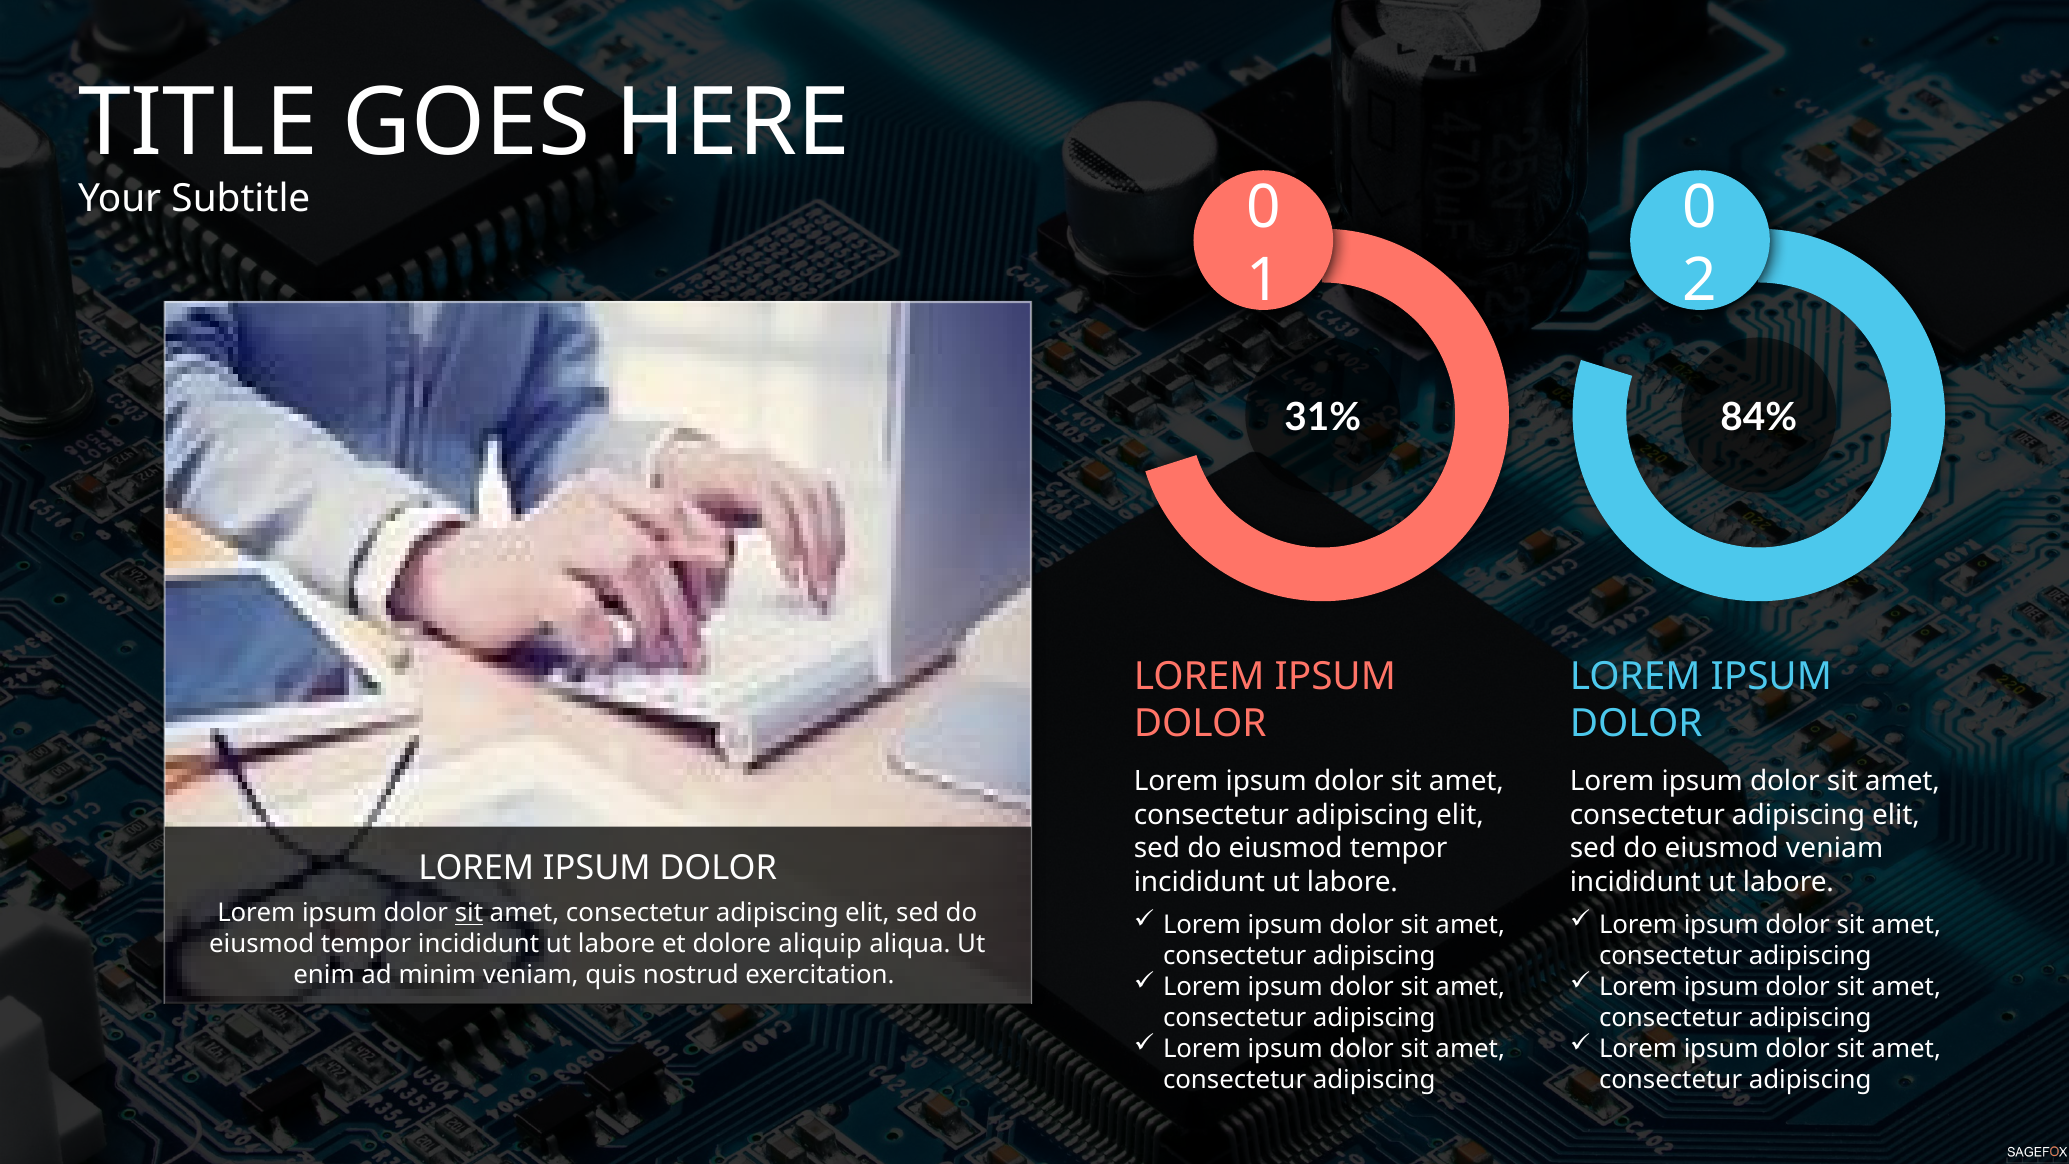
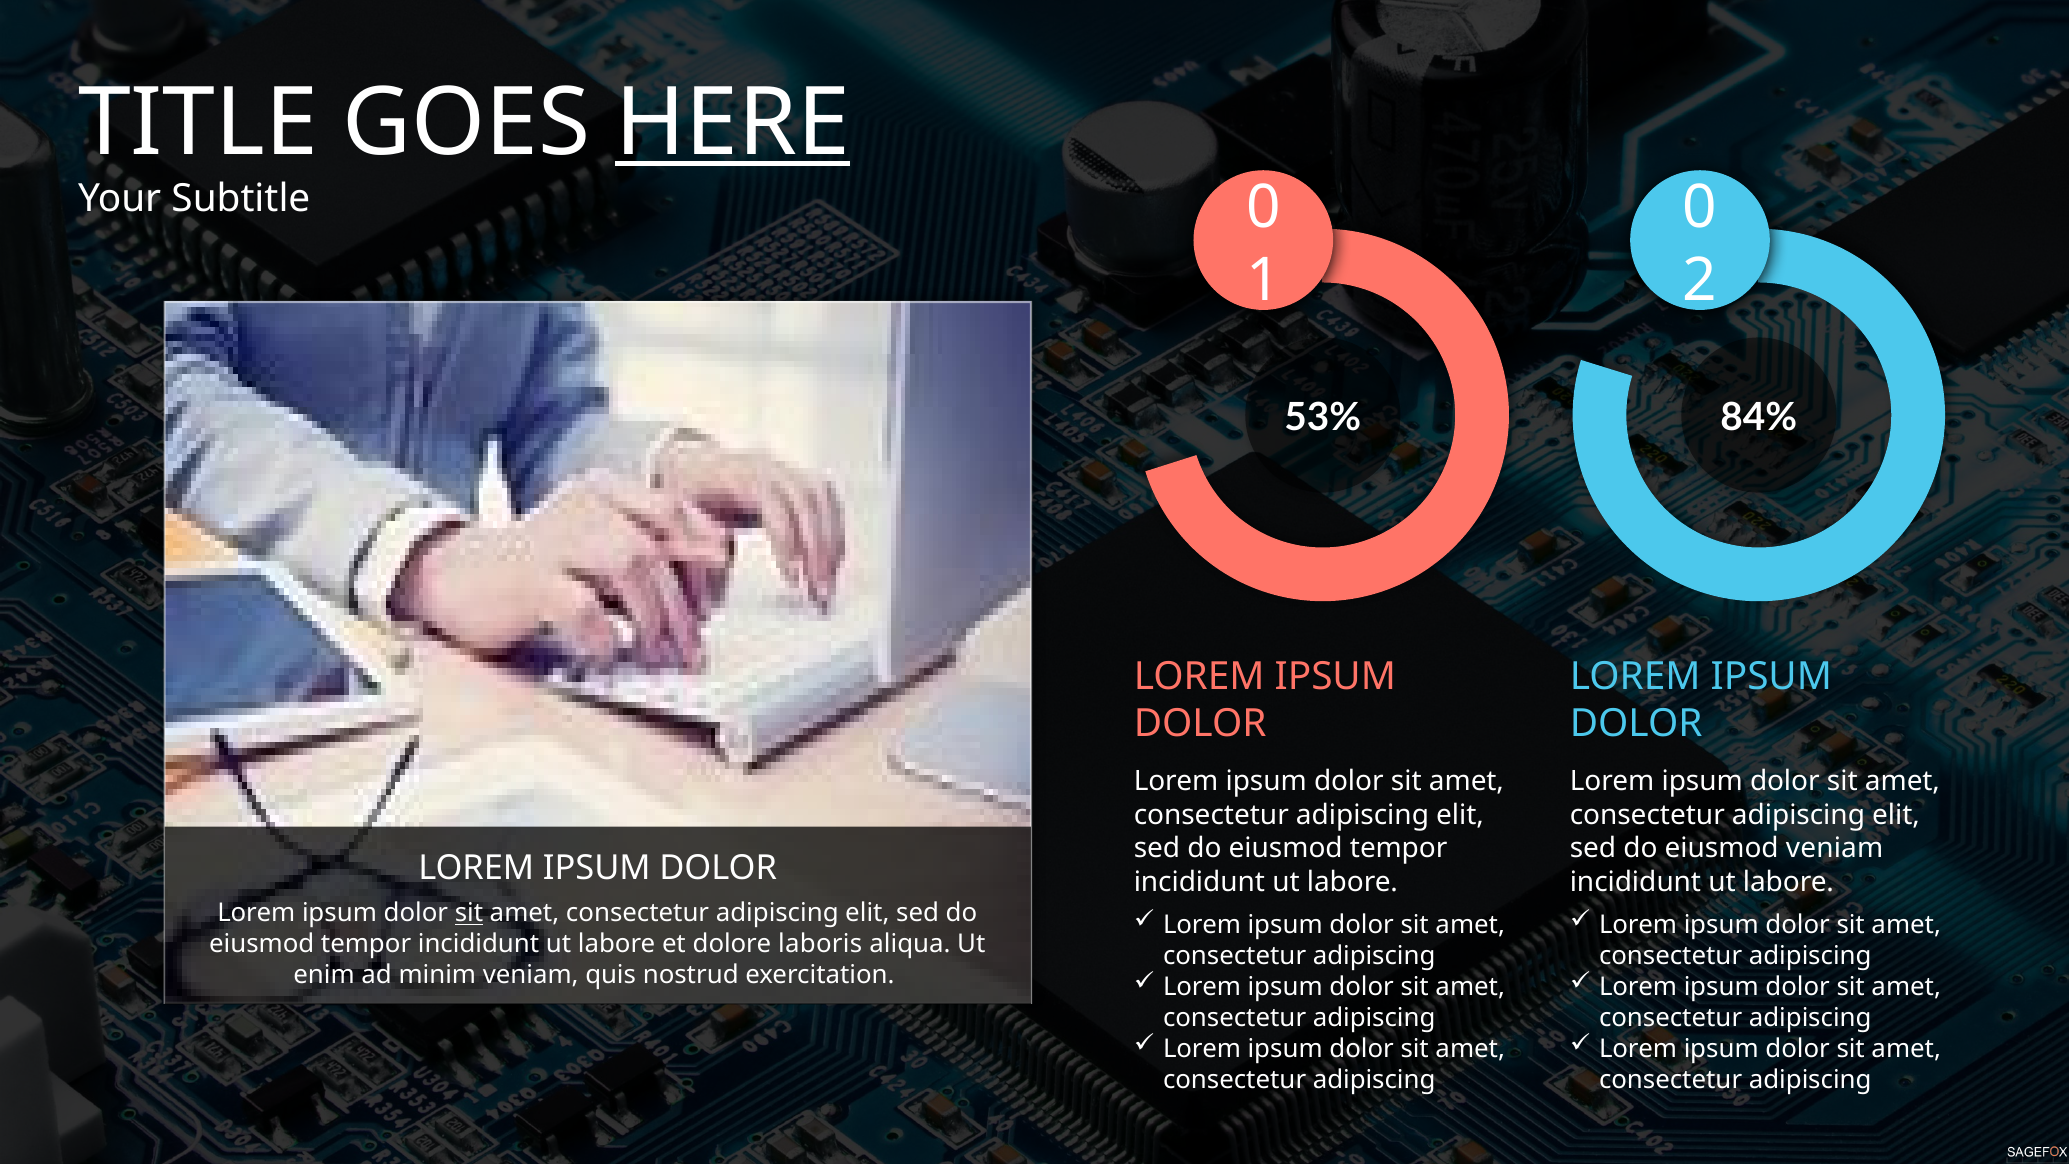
HERE underline: none -> present (733, 123)
31%: 31% -> 53% (1323, 418)
aliquip: aliquip -> laboris (820, 944)
